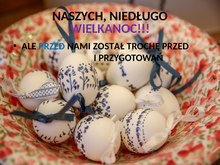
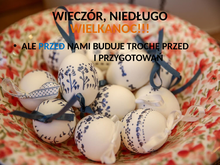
NASZYCH: NASZYCH -> WIECZÓR (79, 16)
WIELKANOC colour: purple -> orange (110, 29)
ZOSTAŁ: ZOSTAŁ -> BUDUJE (109, 46)
